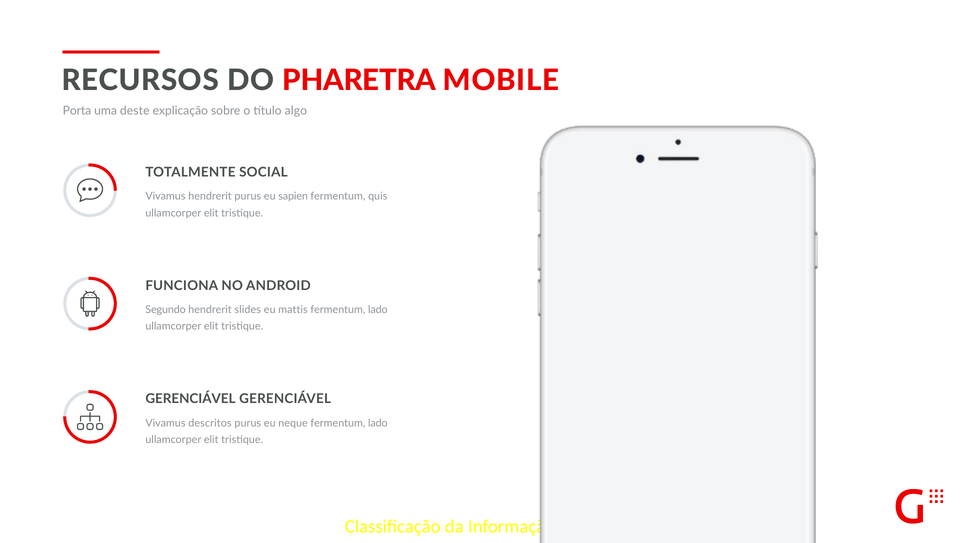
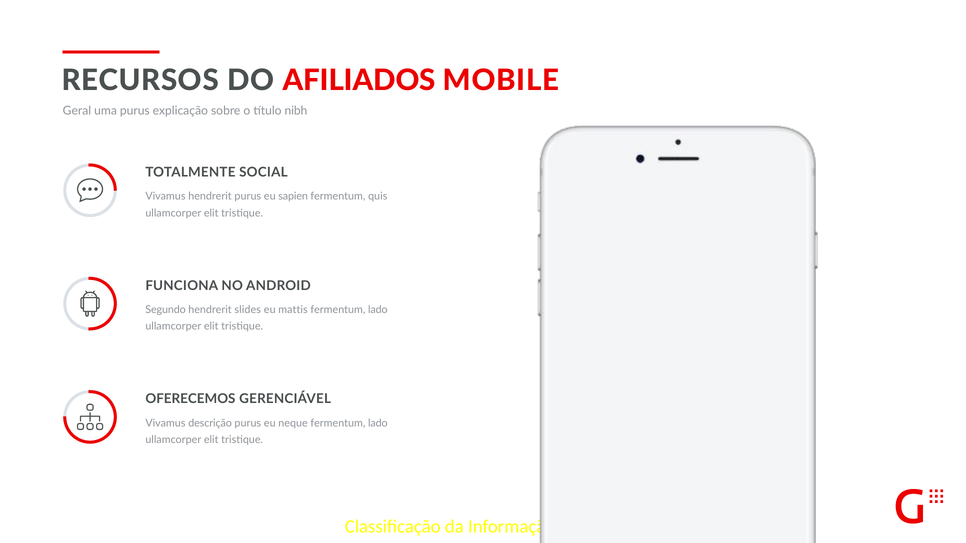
PHARETRA: PHARETRA -> AFILIADOS (359, 81)
Porta: Porta -> Geral (77, 111)
uma deste: deste -> purus (135, 111)
algo: algo -> nibh (296, 111)
GERENCIÁVEL: GERENCIÁVEL -> OFERECEMOS (190, 399)
descritos: descritos -> descrição (210, 423)
